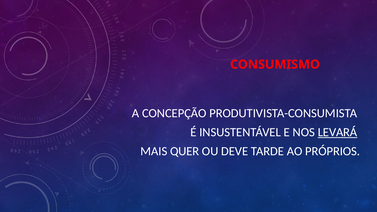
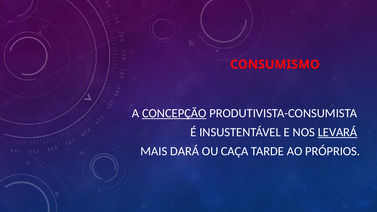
CONCEPÇÃO underline: none -> present (174, 113)
QUER: QUER -> DARÁ (185, 151)
DEVE: DEVE -> CAÇA (235, 151)
